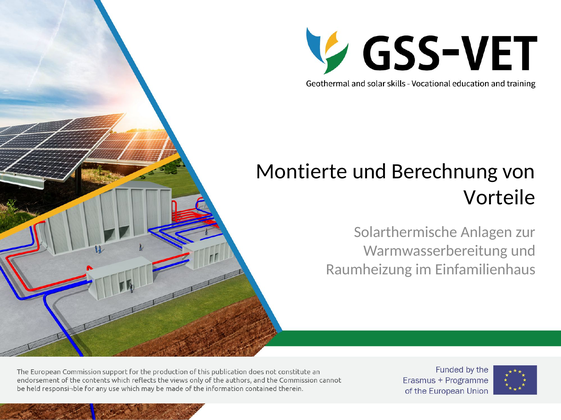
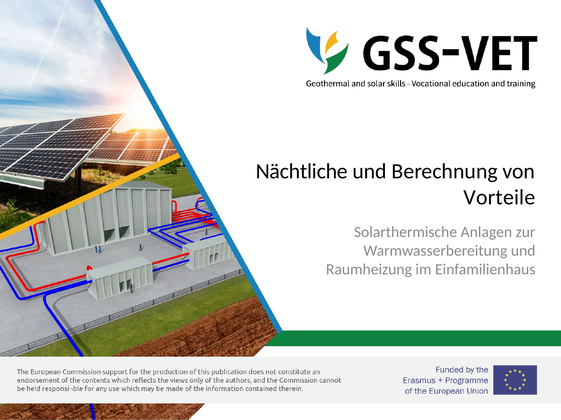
Montierte: Montierte -> Nächtliche (302, 172)
